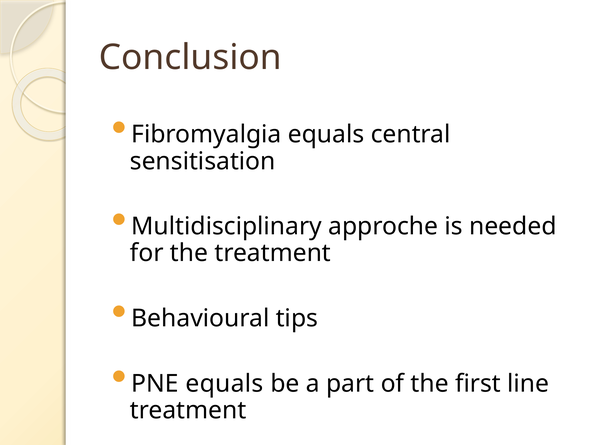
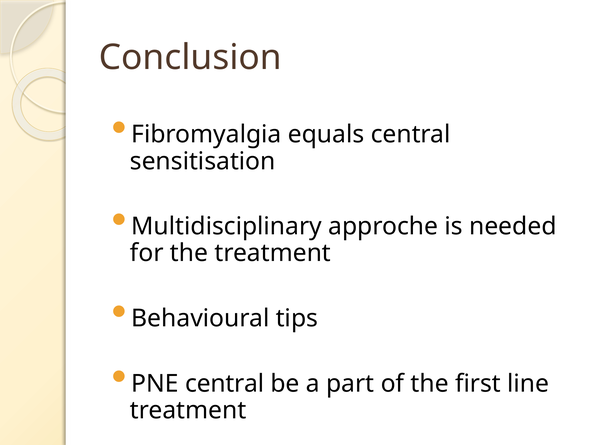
PNE equals: equals -> central (225, 383)
